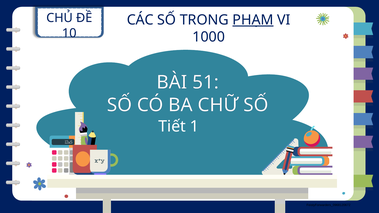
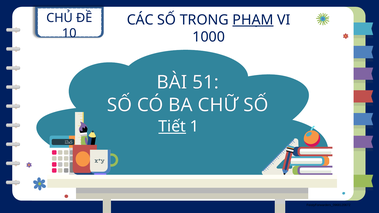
Tiết underline: none -> present (172, 127)
